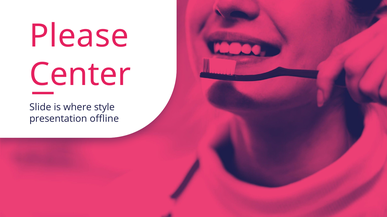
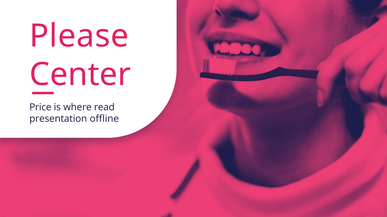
Slide: Slide -> Price (40, 107)
style: style -> read (104, 107)
